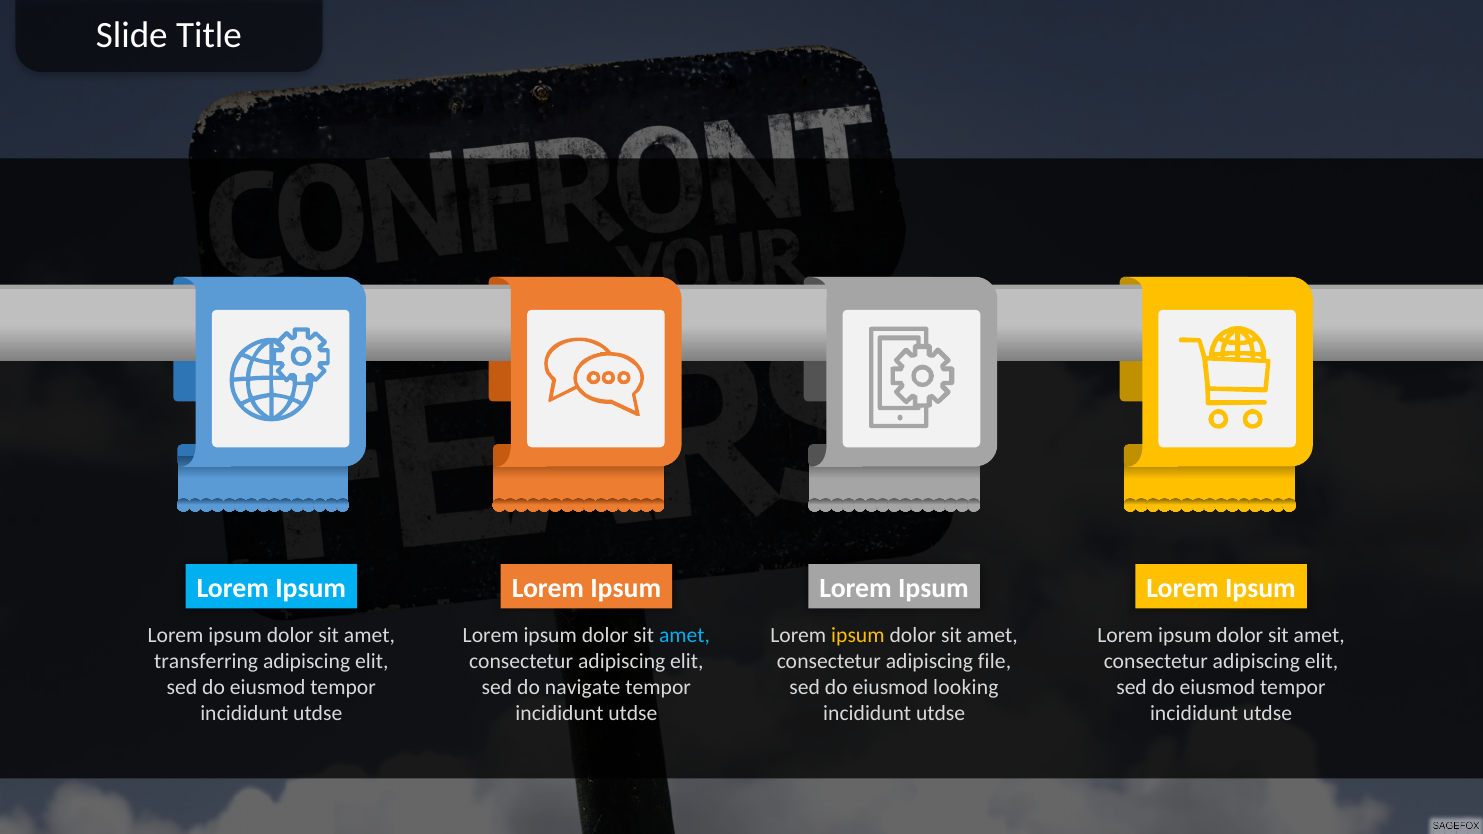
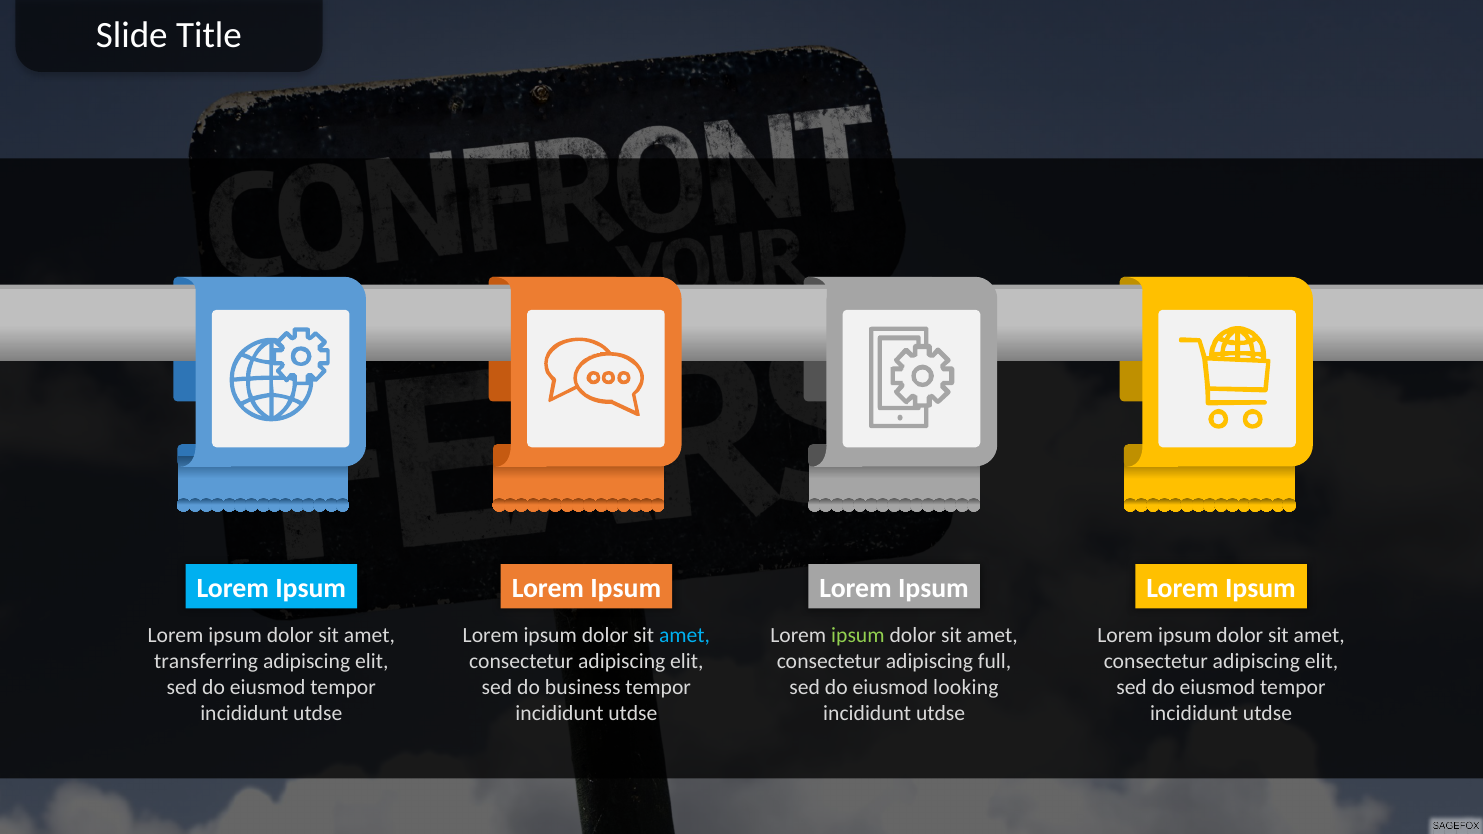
ipsum colour: yellow -> light green (858, 636)
file: file -> full (995, 662)
navigate: navigate -> business (583, 688)
